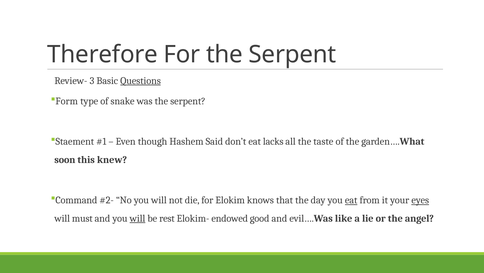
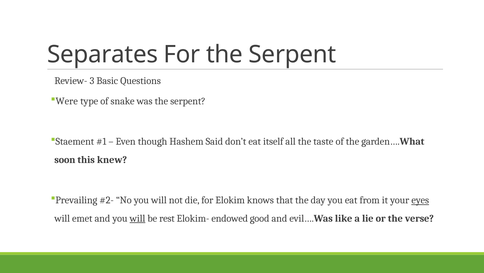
Therefore: Therefore -> Separates (103, 54)
Questions underline: present -> none (141, 80)
Form: Form -> Were (67, 101)
lacks: lacks -> itself (273, 141)
Command: Command -> Prevailing (76, 200)
eat underline: present -> none (351, 200)
must: must -> emet (82, 218)
angel: angel -> verse (419, 218)
